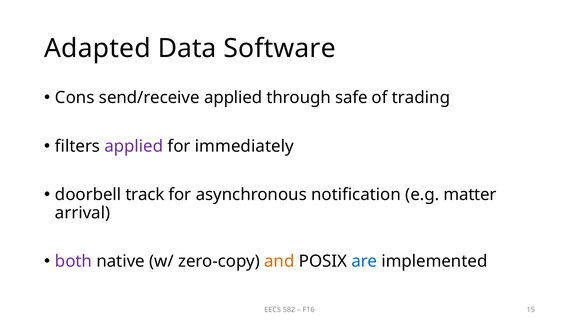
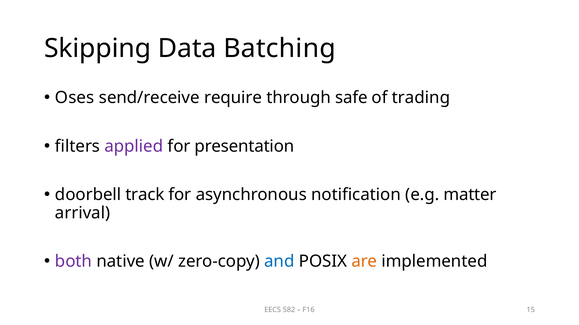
Adapted: Adapted -> Skipping (98, 49)
Software: Software -> Batching (280, 49)
Cons: Cons -> Oses (75, 98)
send/receive applied: applied -> require (233, 98)
immediately: immediately -> presentation (244, 146)
and colour: orange -> blue (279, 262)
are colour: blue -> orange (364, 262)
